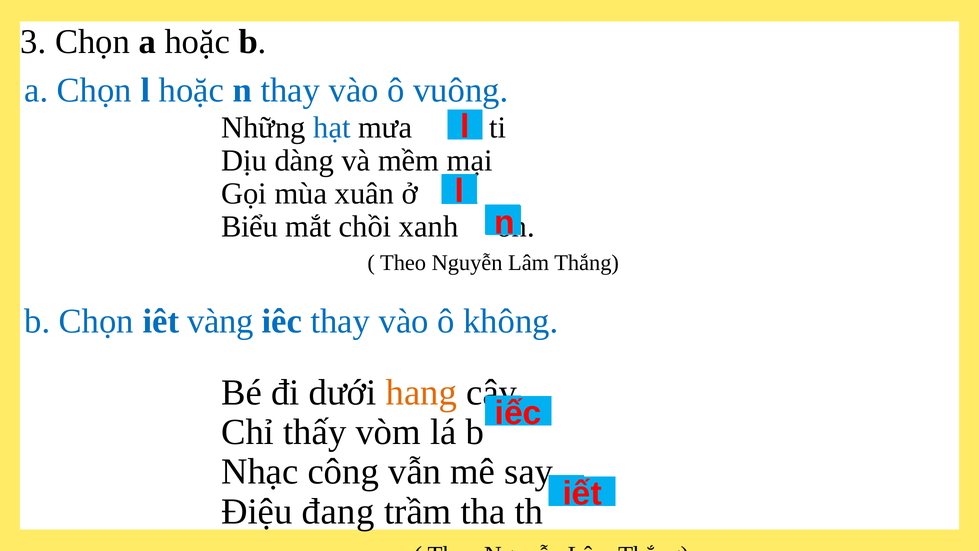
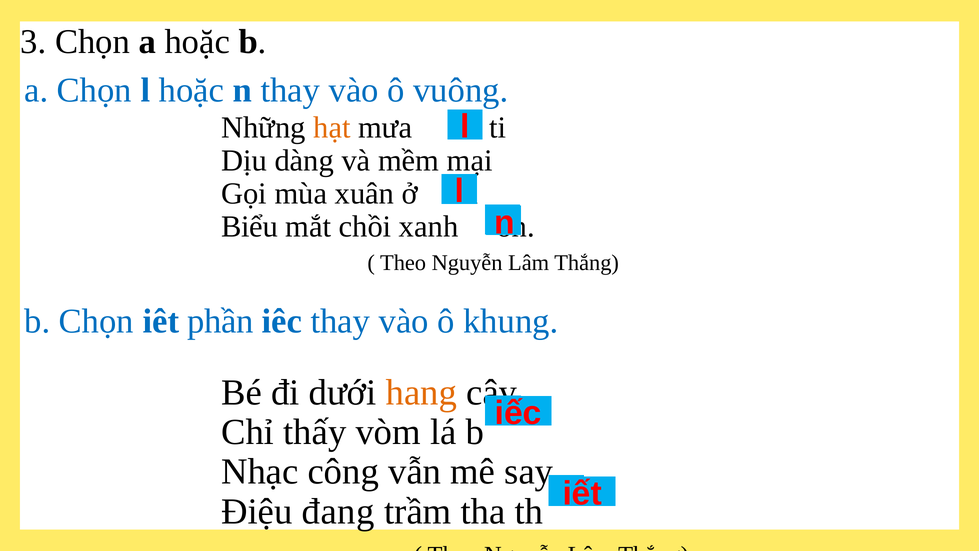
hạt colour: blue -> orange (332, 128)
vàng: vàng -> phần (220, 321)
không: không -> khung (511, 321)
